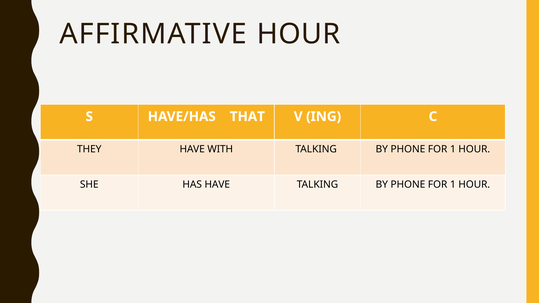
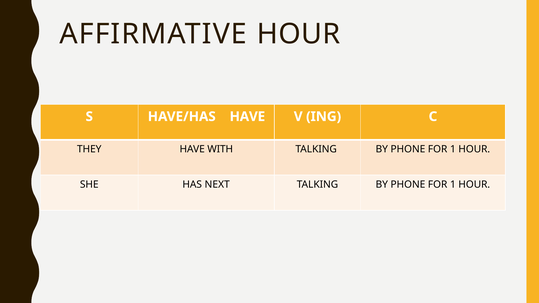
HAVE/HAS THAT: THAT -> HAVE (247, 117)
HAS HAVE: HAVE -> NEXT (217, 185)
